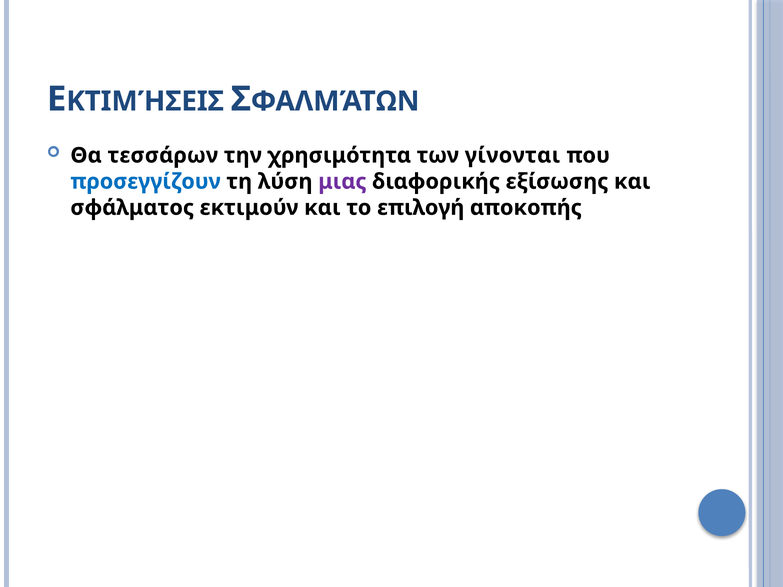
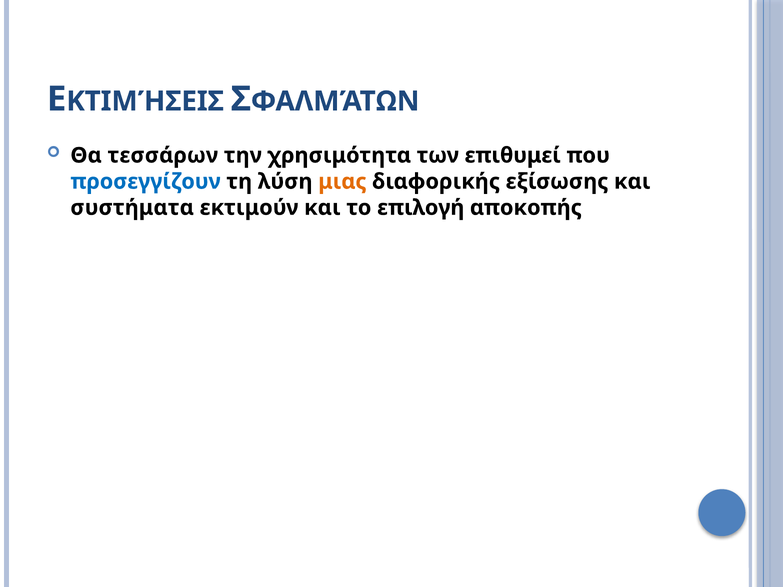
γίνονται: γίνονται -> επιθυμεί (513, 155)
μιας colour: purple -> orange (342, 182)
σφάλματος: σφάλματος -> συστήματα (132, 208)
